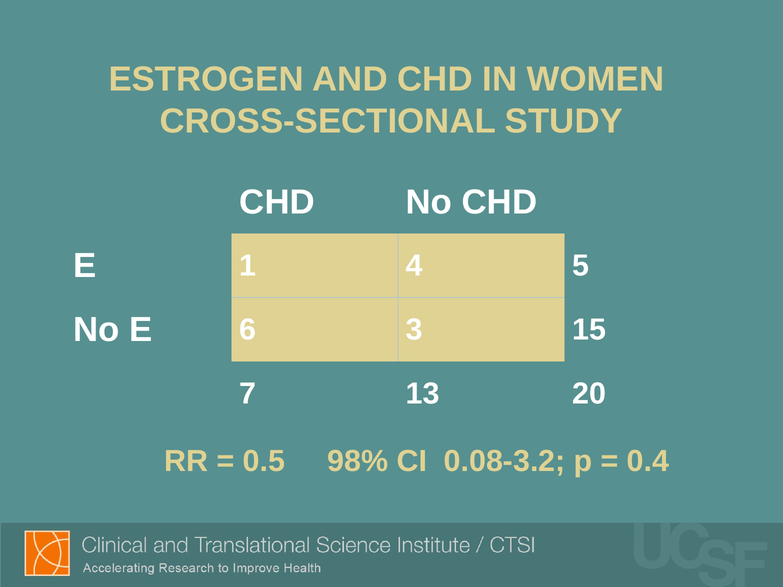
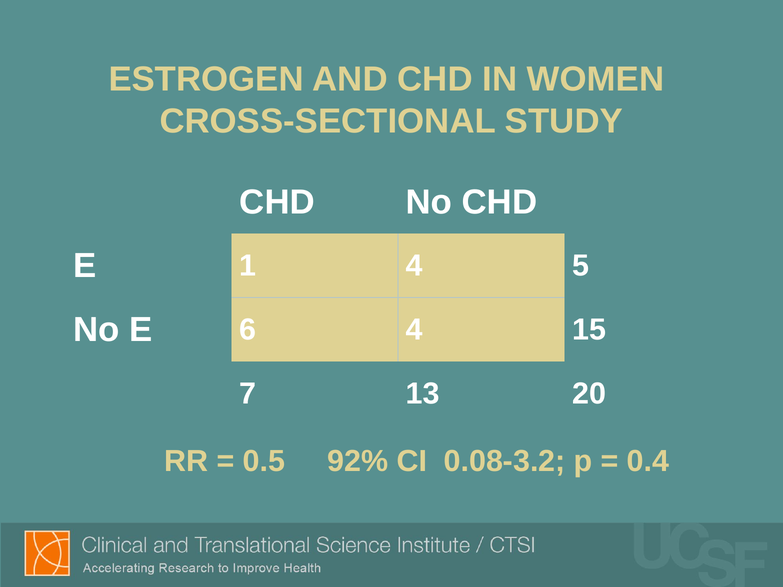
6 3: 3 -> 4 (414, 330)
98%: 98% -> 92% (358, 461)
